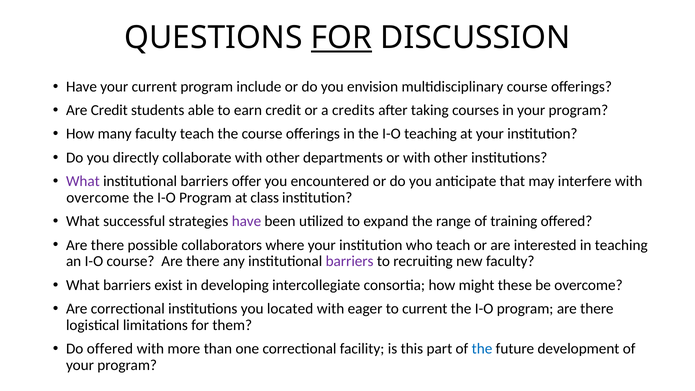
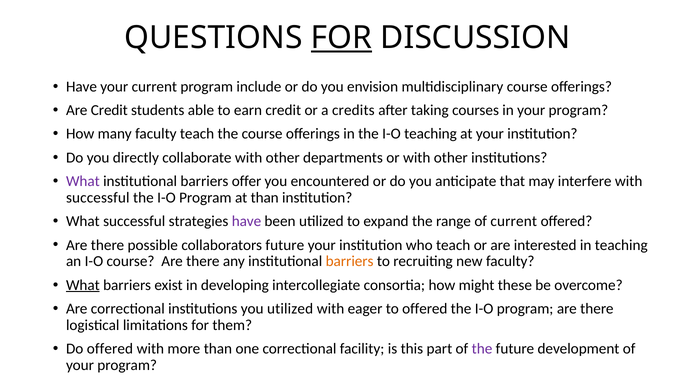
overcome: overcome -> successful (98, 198)
at class: class -> than (265, 198)
of training: training -> current (514, 221)
collaborators where: where -> future (285, 245)
barriers colour: purple -> orange (350, 261)
What underline: none -> present (83, 285)
you located: located -> utilized (290, 309)
to current: current -> offered (425, 309)
the colour: blue -> purple (482, 349)
